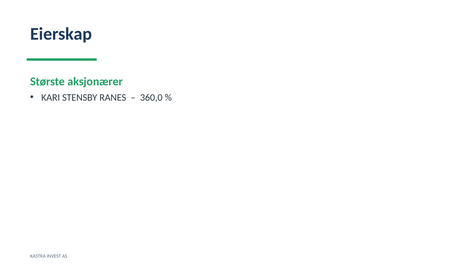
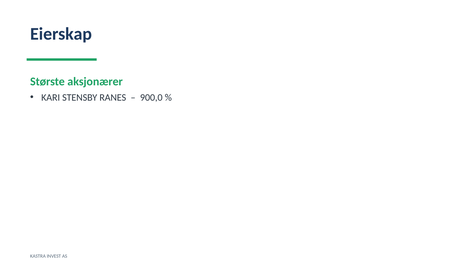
360,0: 360,0 -> 900,0 (151, 97)
